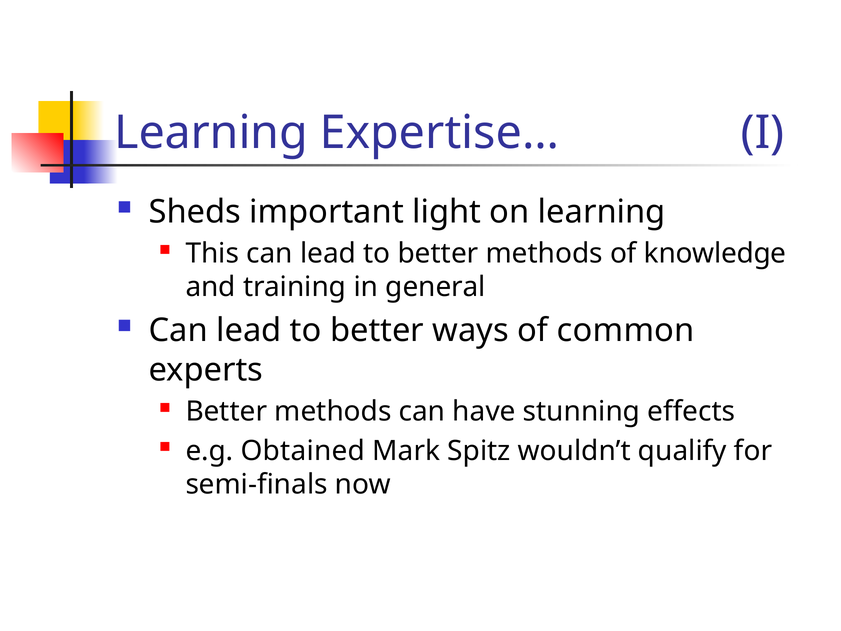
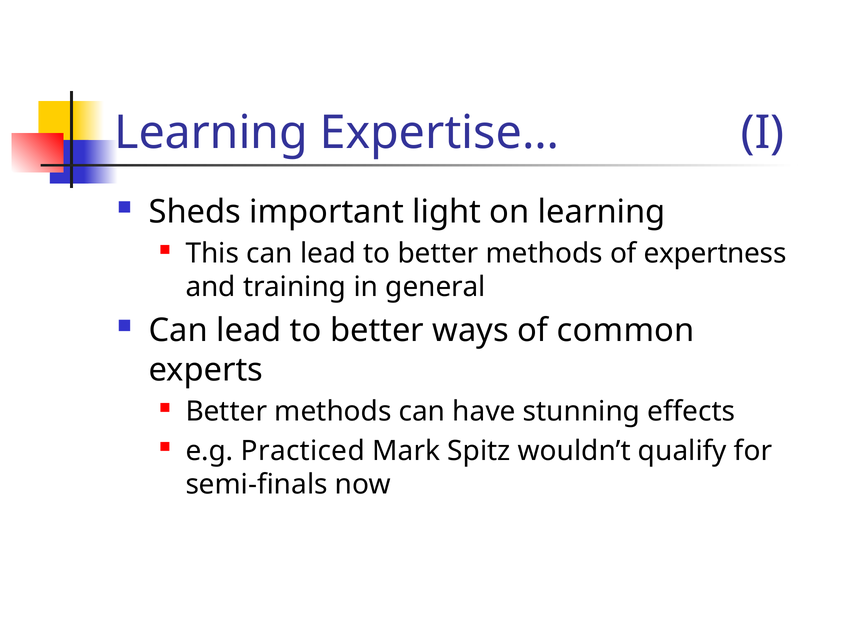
knowledge: knowledge -> expertness (715, 253)
Obtained: Obtained -> Practiced (303, 451)
